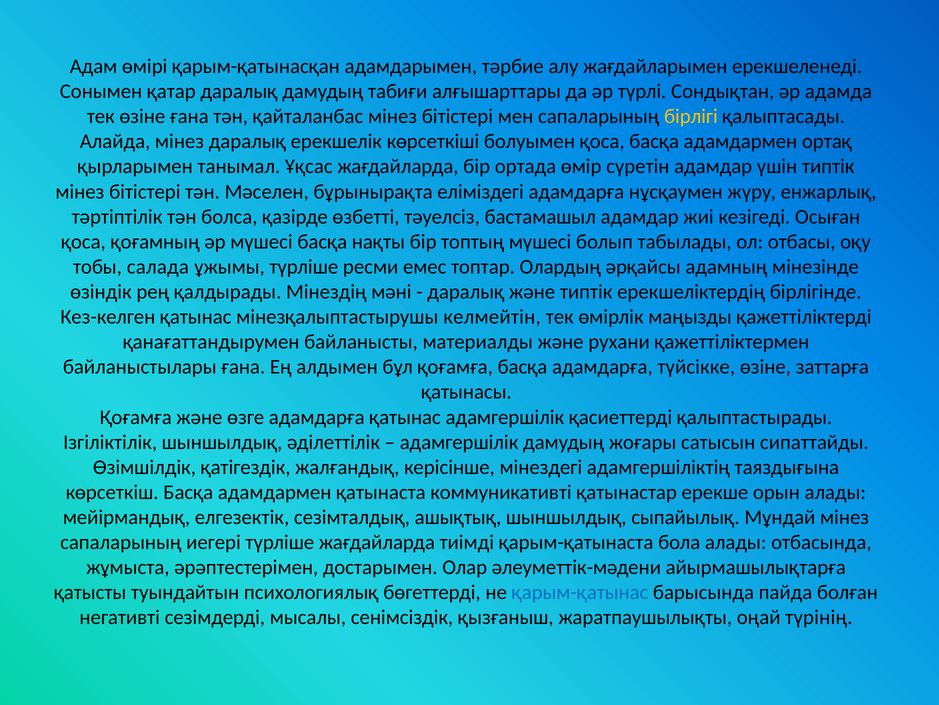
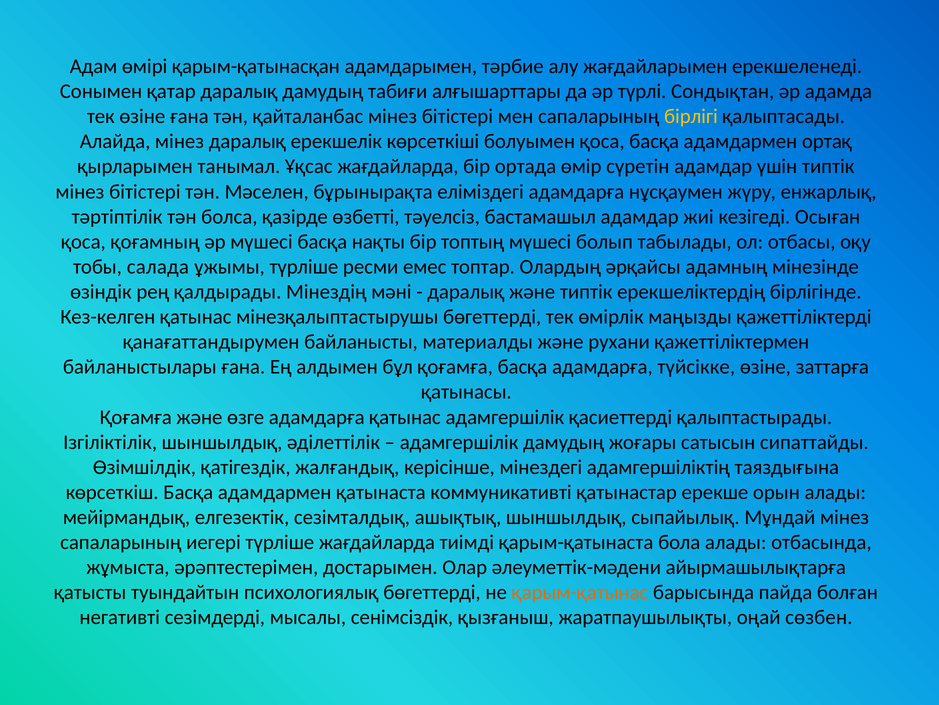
мінезқалыптастырушы келмейтін: келмейтін -> бөгеттерді (492, 317)
қарым-қатынас colour: blue -> orange (580, 592)
түрінің: түрінің -> сөзбен (819, 617)
